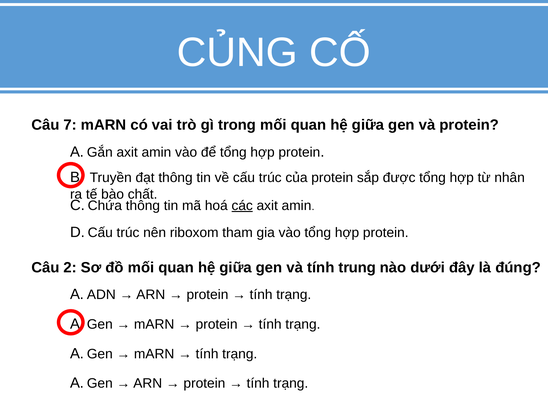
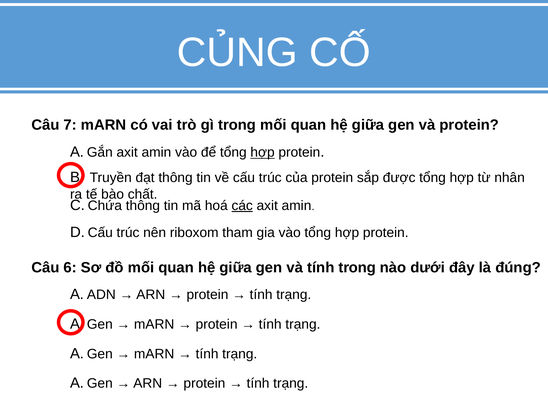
hợp underline: none -> present (263, 152)
2: 2 -> 6 (70, 268)
tính trung: trung -> trong (357, 268)
